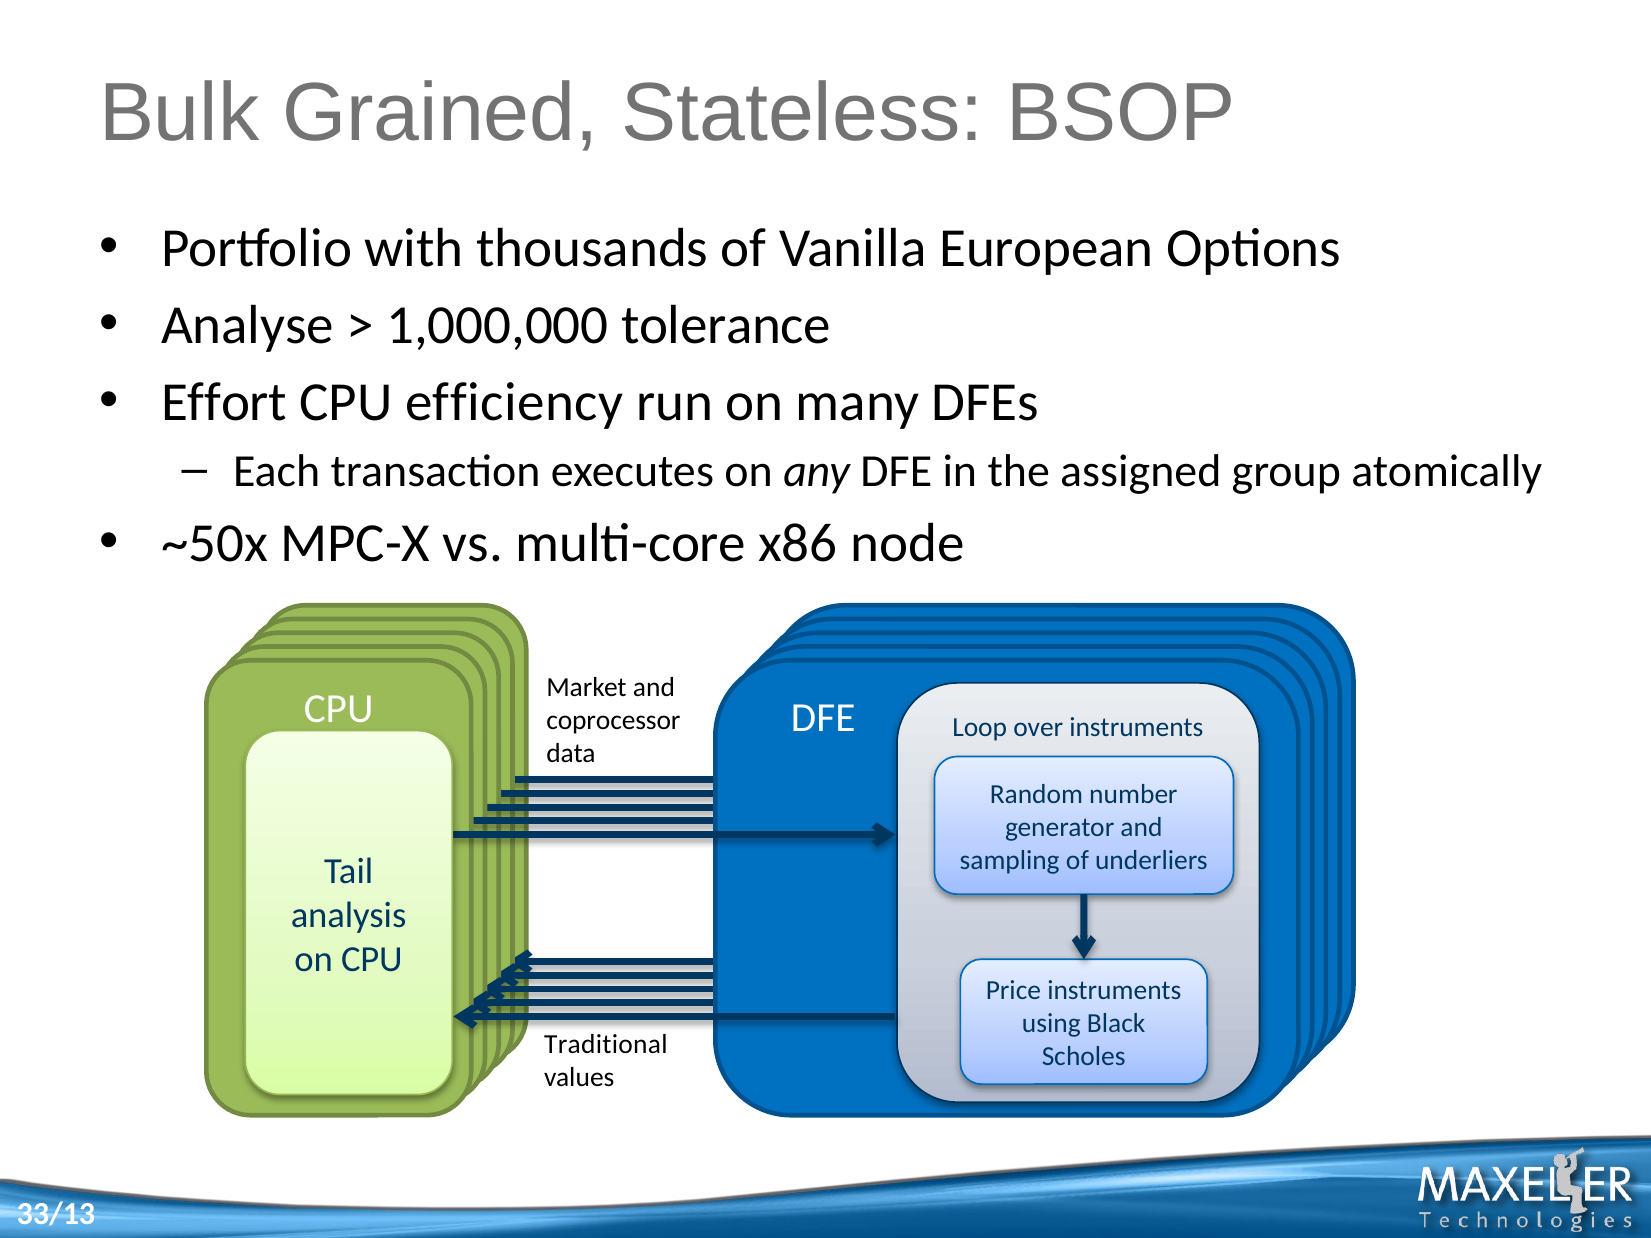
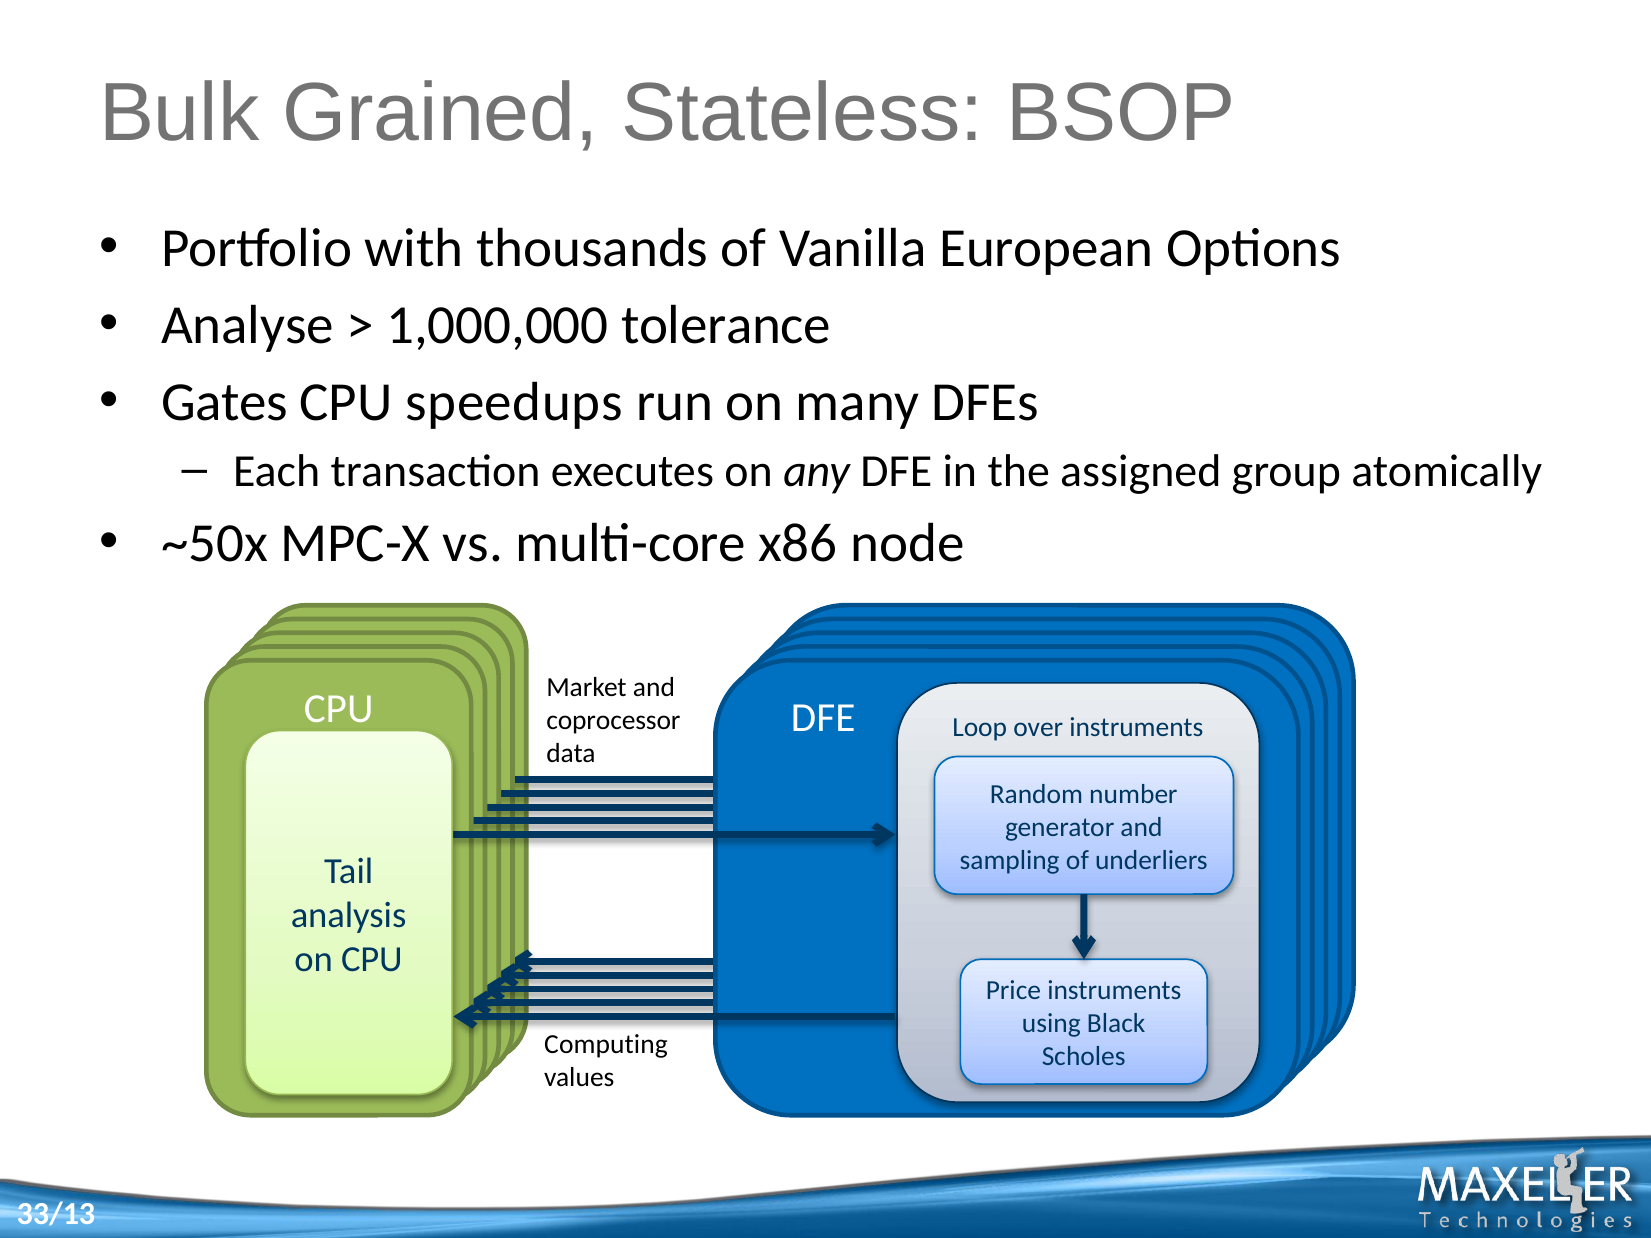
Effort: Effort -> Gates (224, 402)
efficiency: efficiency -> speedups (514, 402)
Traditional: Traditional -> Computing (606, 1045)
